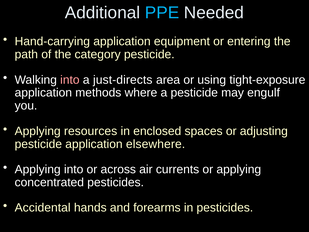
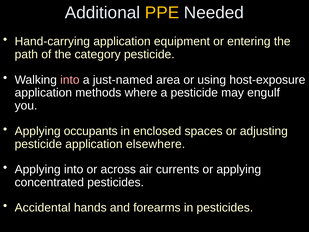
PPE colour: light blue -> yellow (162, 13)
just-directs: just-directs -> just-named (123, 80)
tight-exposure: tight-exposure -> host-exposure (267, 80)
resources: resources -> occupants (91, 131)
